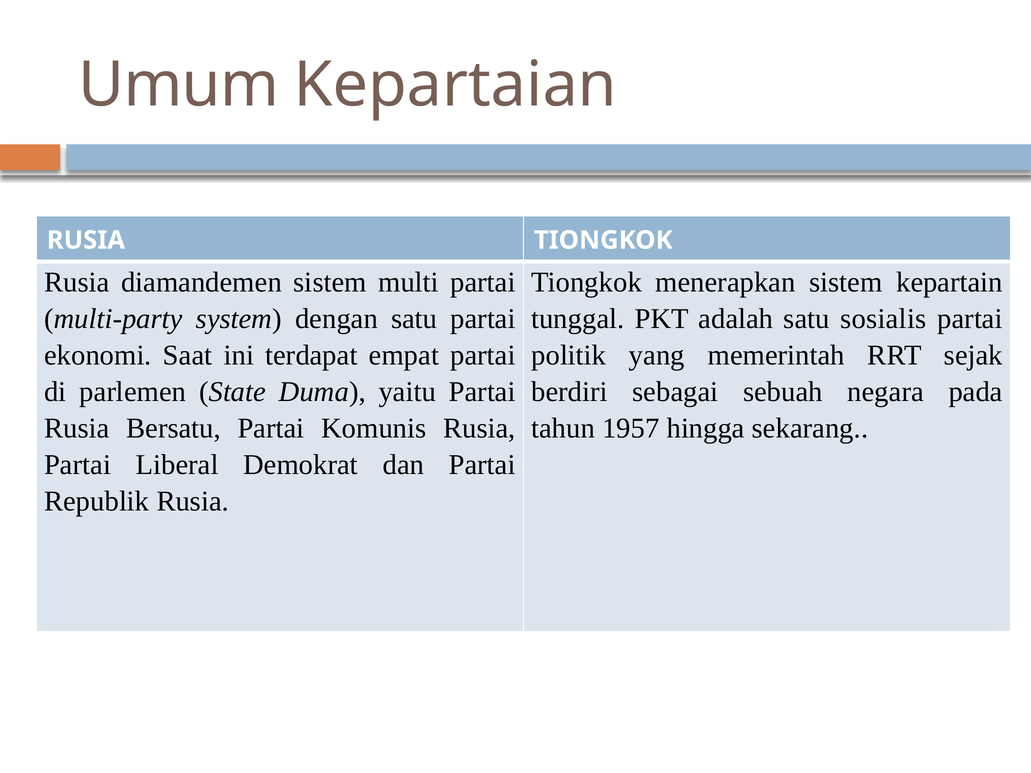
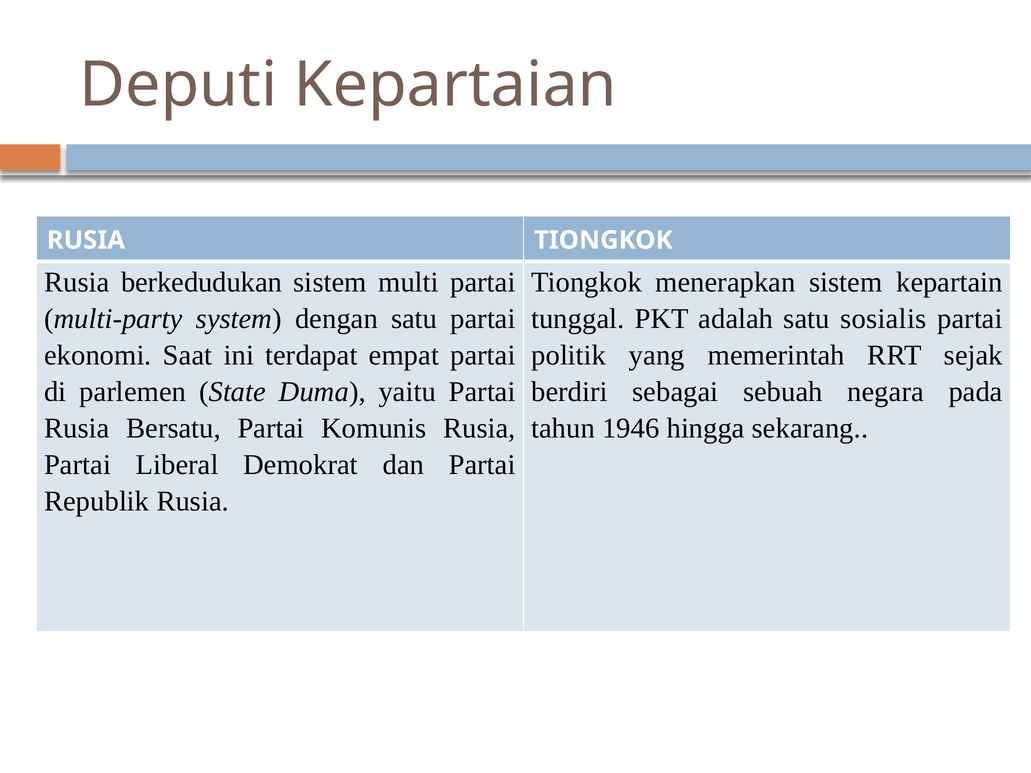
Umum: Umum -> Deputi (178, 85)
diamandemen: diamandemen -> berkedudukan (202, 282)
1957: 1957 -> 1946 (631, 429)
